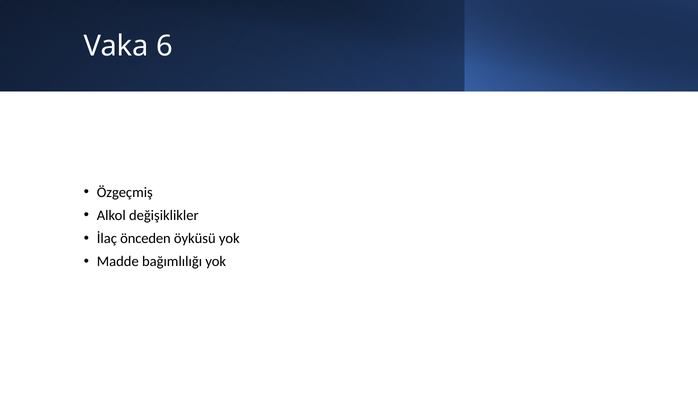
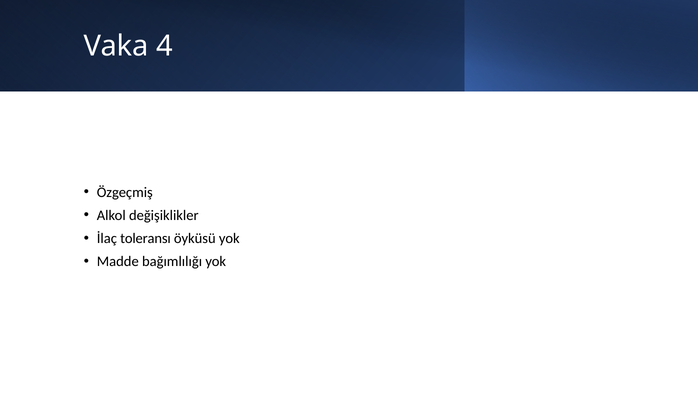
6: 6 -> 4 (165, 46)
önceden: önceden -> toleransı (145, 238)
